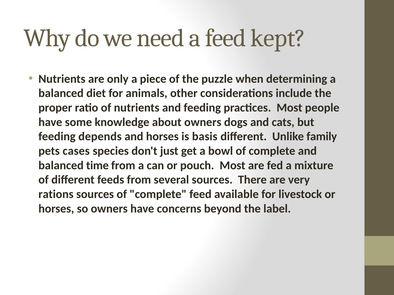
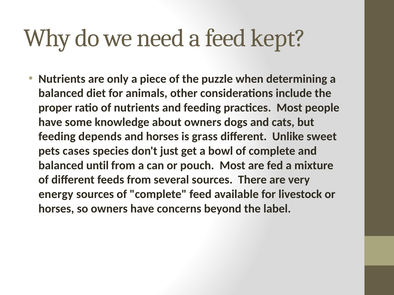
basis: basis -> grass (205, 137)
family: family -> sweet (322, 137)
time: time -> until (97, 166)
rations: rations -> energy (56, 195)
